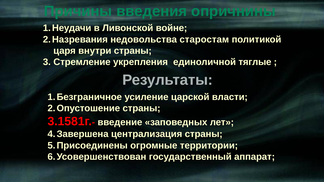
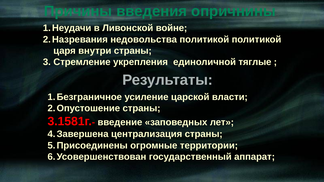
недовольства старостам: старостам -> политикой (204, 39)
